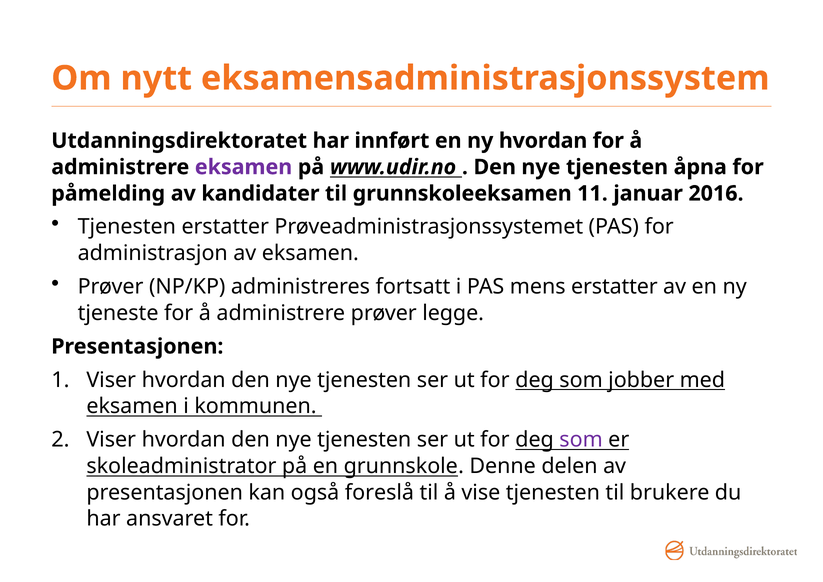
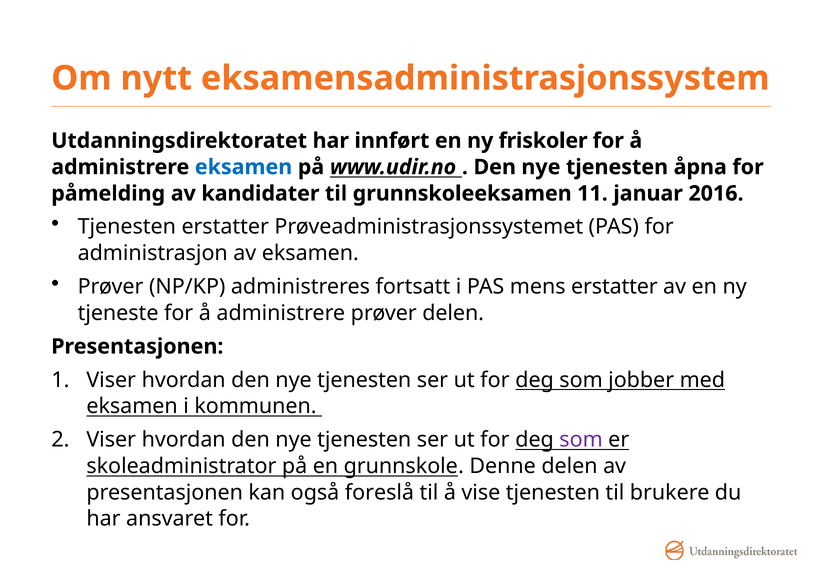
ny hvordan: hvordan -> friskoler (543, 141)
eksamen colour: purple -> blue (244, 167)
prøver legge: legge -> delen (453, 313)
